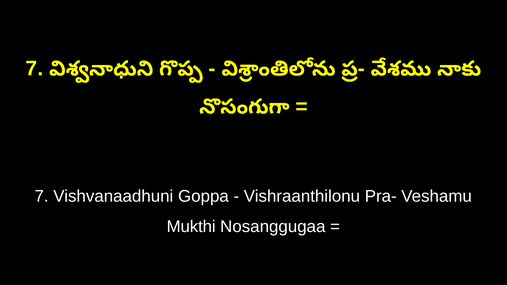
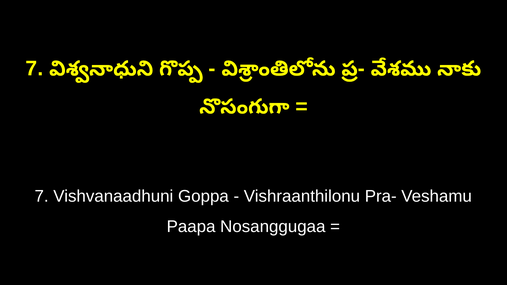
Mukthi: Mukthi -> Paapa (191, 227)
